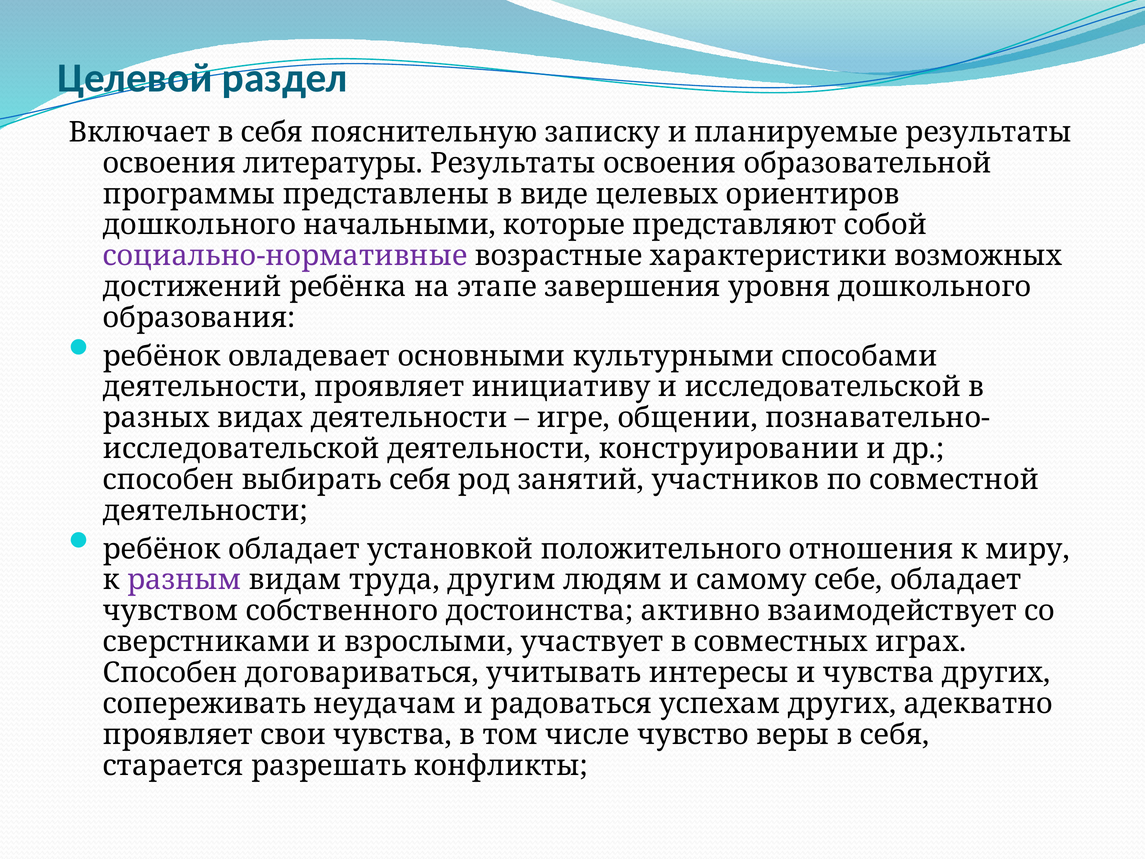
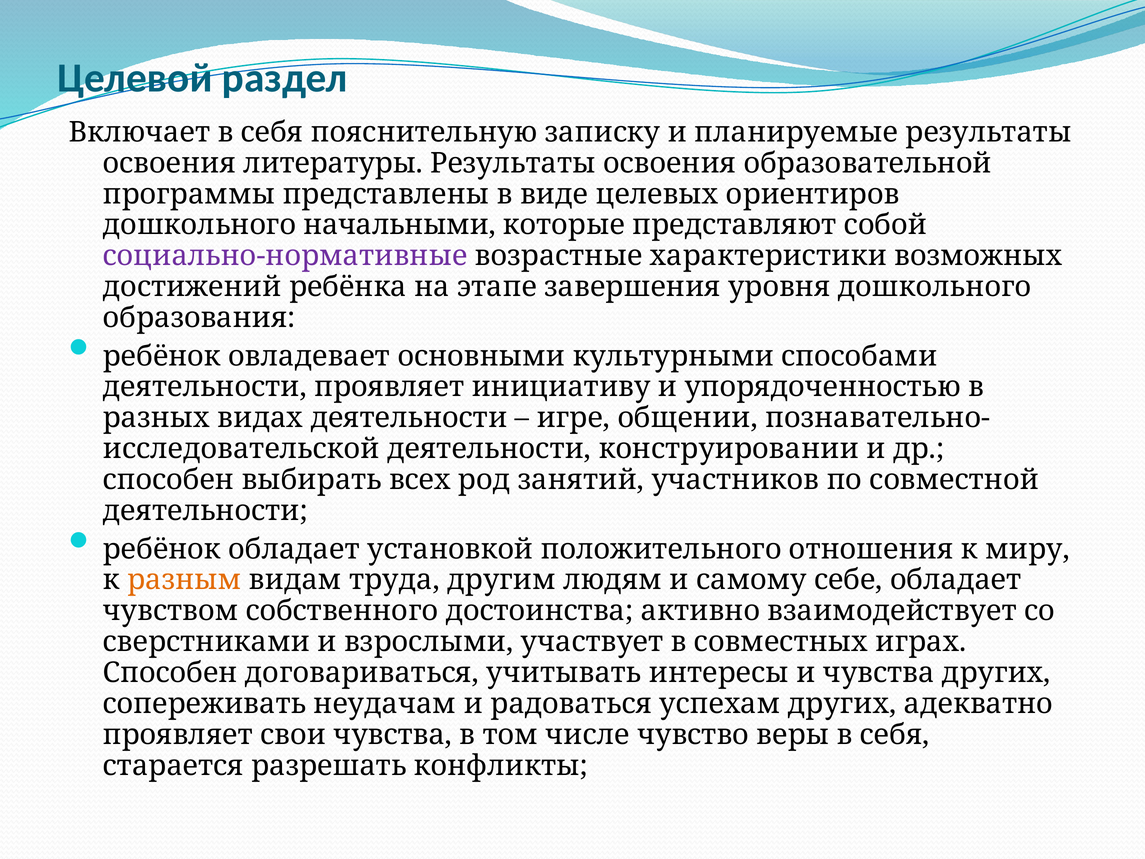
и исследовательской: исследовательской -> упорядоченностью (823, 387)
выбирать себя: себя -> всех (420, 480)
разным colour: purple -> orange (184, 580)
